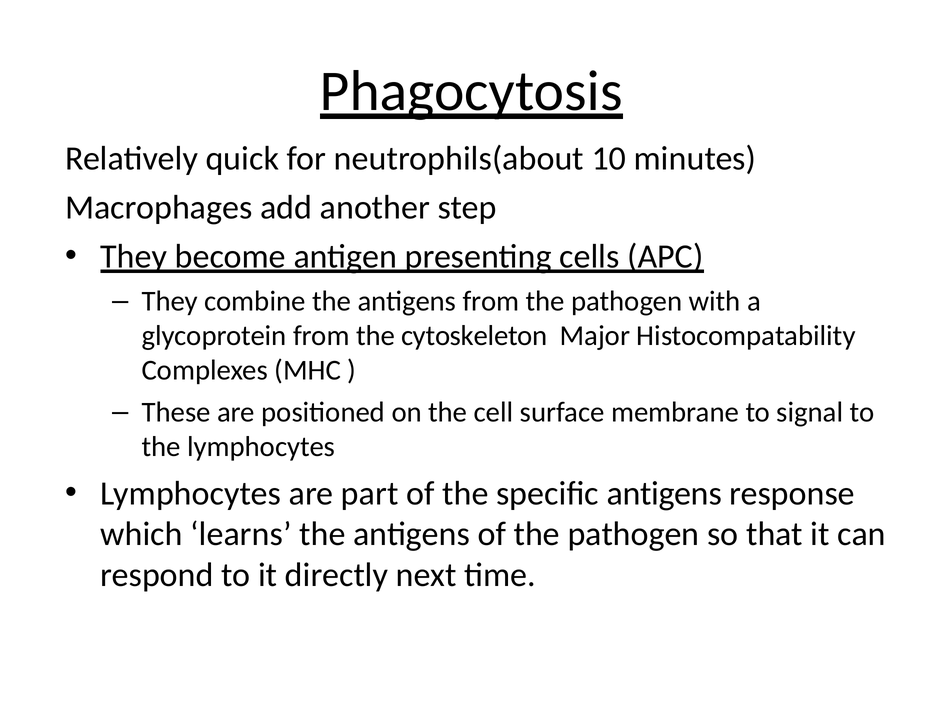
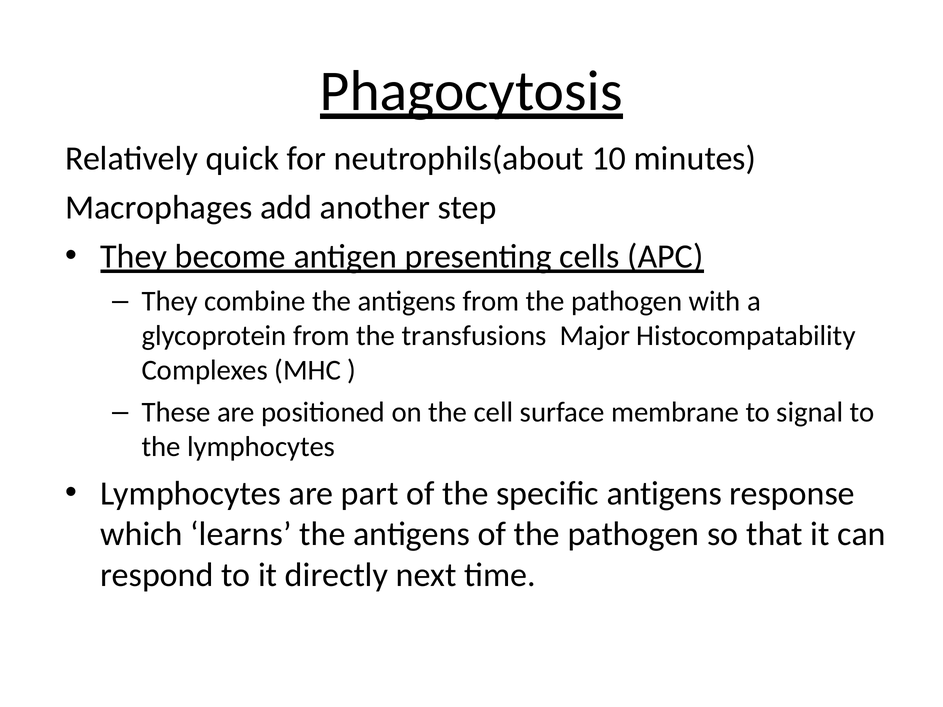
cytoskeleton: cytoskeleton -> transfusions (474, 336)
